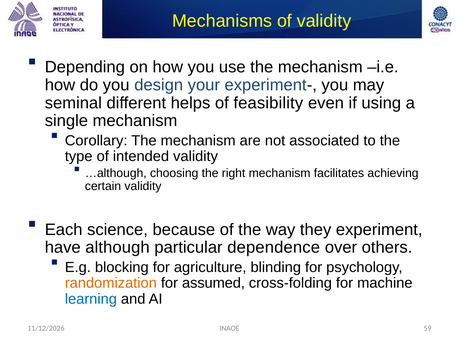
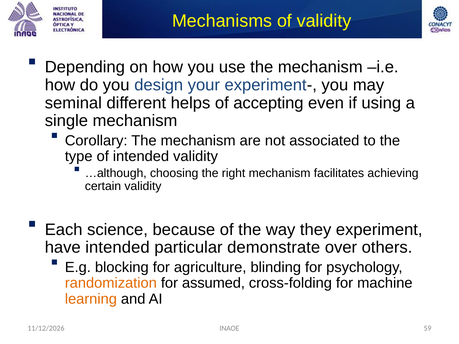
feasibility: feasibility -> accepting (268, 103)
have although: although -> intended (117, 248)
dependence: dependence -> demonstrate (274, 248)
learning colour: blue -> orange (91, 299)
